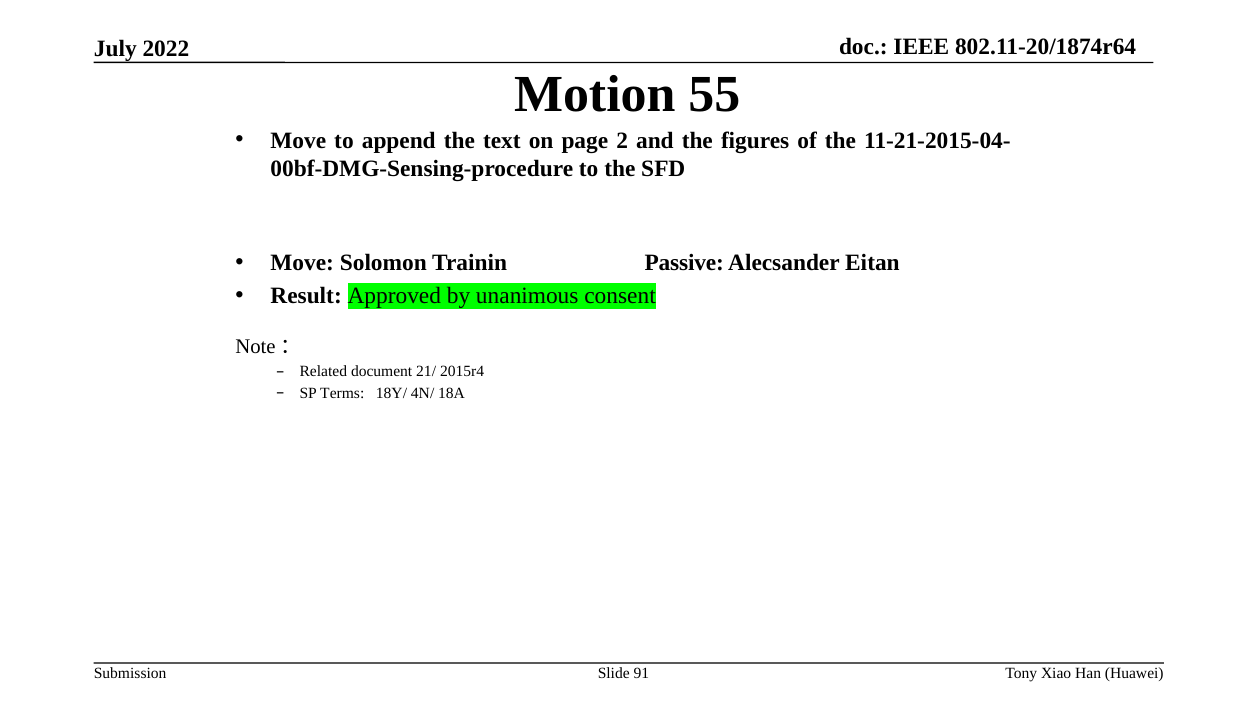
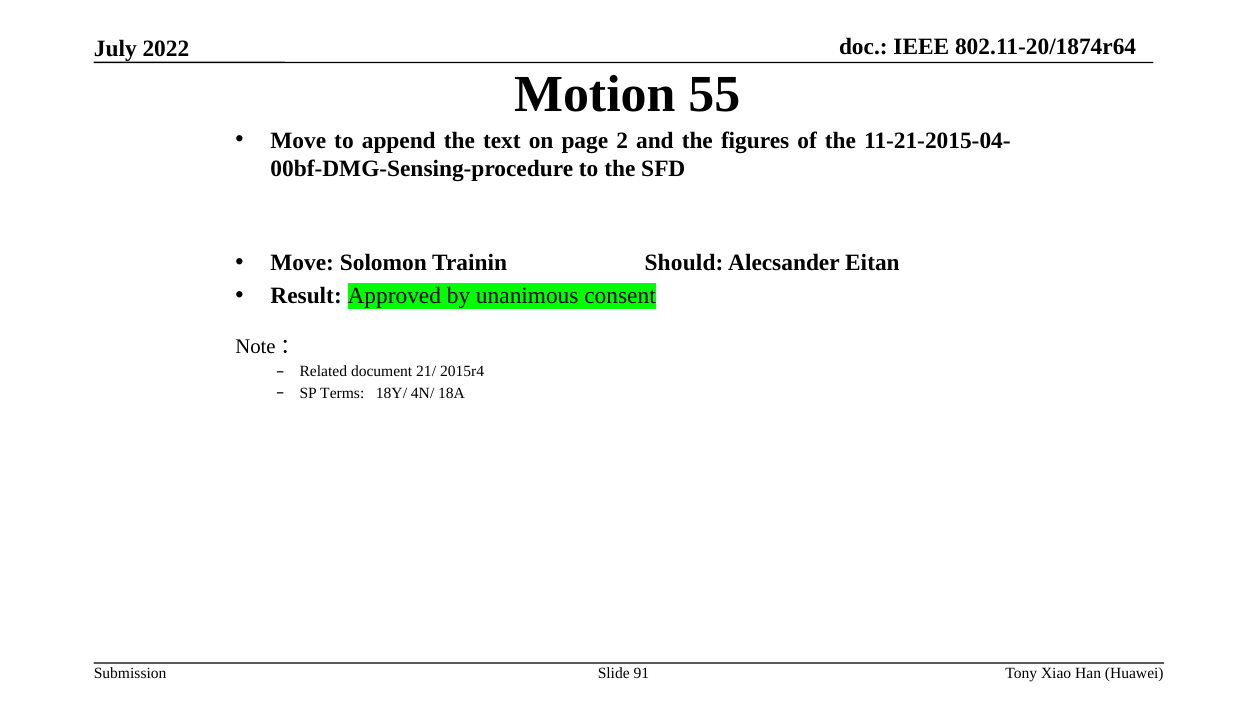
Passive: Passive -> Should (684, 263)
